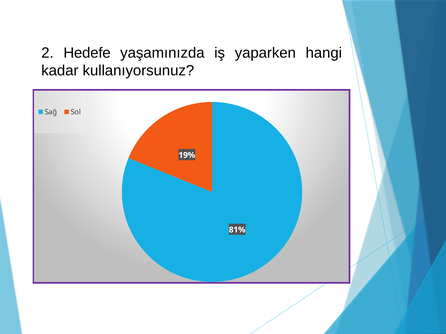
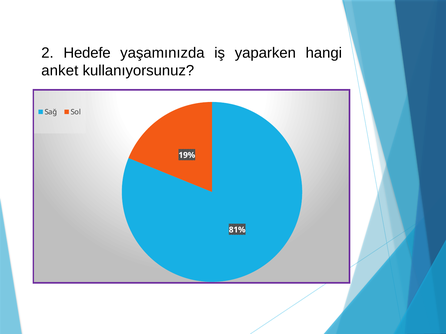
kadar: kadar -> anket (60, 71)
